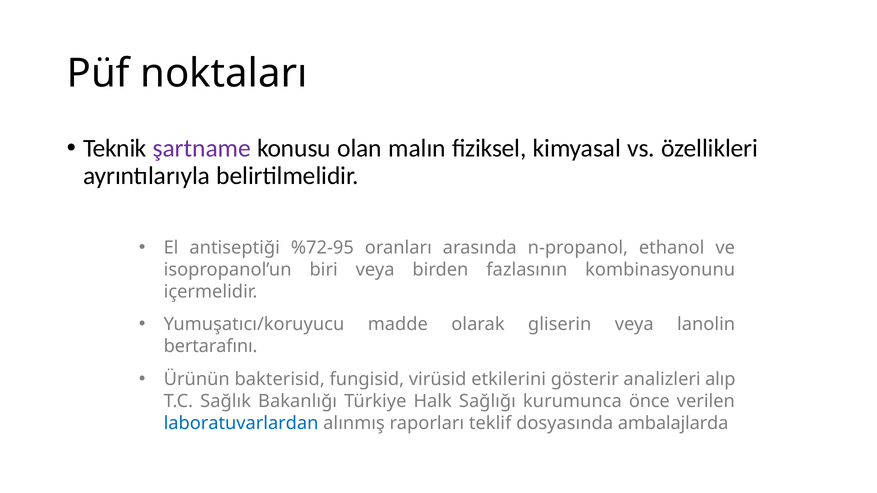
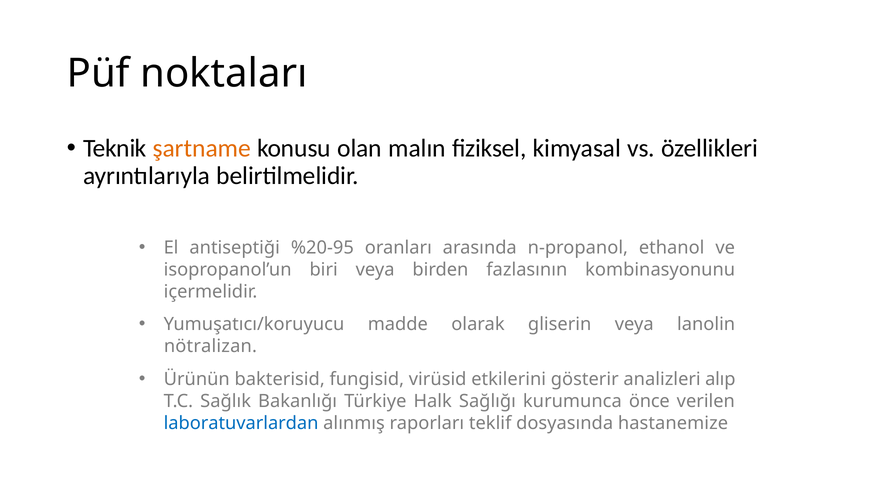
şartname colour: purple -> orange (202, 148)
%72-95: %72-95 -> %20-95 (322, 248)
bertarafını: bertarafını -> nötralizan (210, 347)
ambalajlarda: ambalajlarda -> hastanemize (673, 423)
